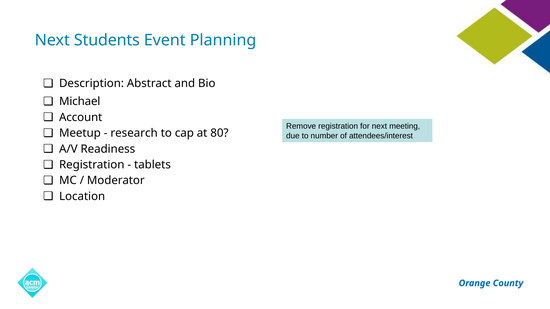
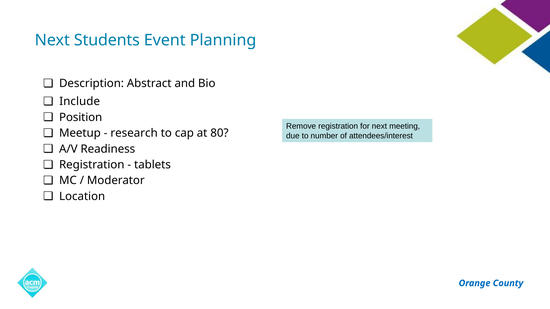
Michael: Michael -> Include (80, 102)
Account: Account -> Position (81, 117)
